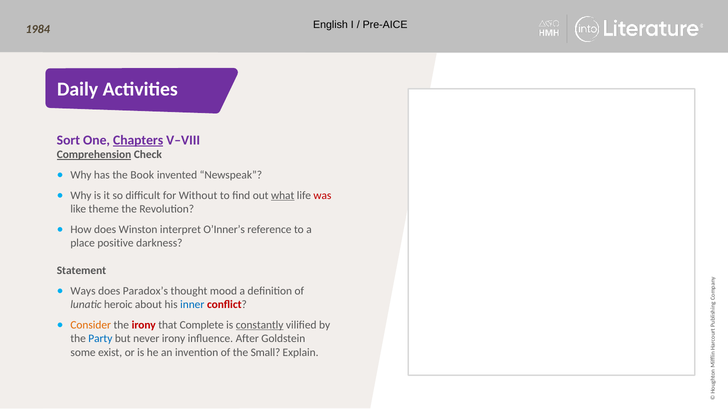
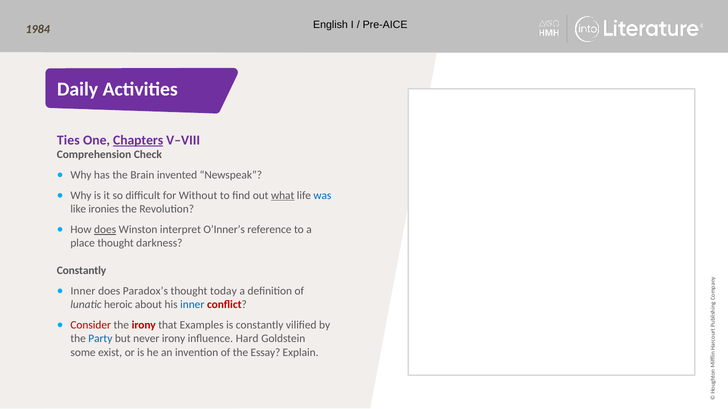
Sort: Sort -> Ties (68, 140)
Comprehension underline: present -> none (94, 155)
Book: Book -> Brain (142, 175)
was colour: red -> blue (322, 196)
theme: theme -> ironies (104, 209)
does underline: none -> present (105, 230)
place positive: positive -> thought (116, 243)
Statement: Statement -> Constantly (82, 271)
Ways: Ways -> Inner (83, 291)
mood: mood -> today (223, 291)
Consider colour: orange -> red (91, 325)
Complete: Complete -> Examples (202, 325)
constantly underline: present -> none (260, 325)
After: After -> Hard (247, 339)
Small: Small -> Essay (265, 353)
